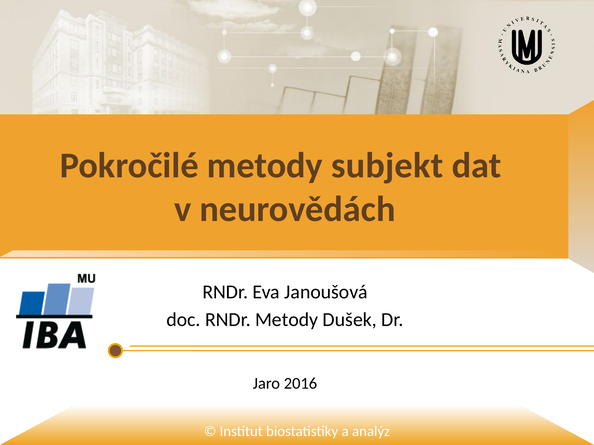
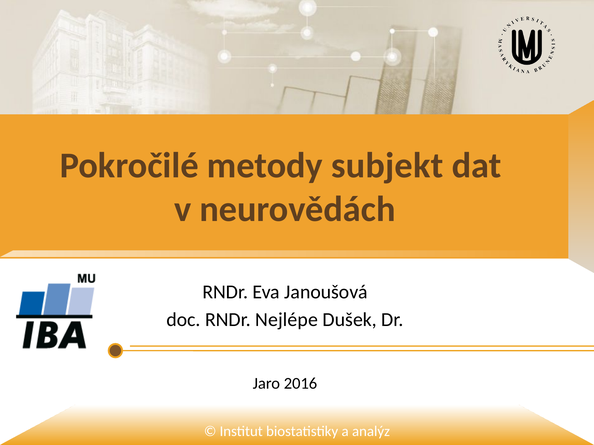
RNDr Metody: Metody -> Nejlépe (287, 320)
